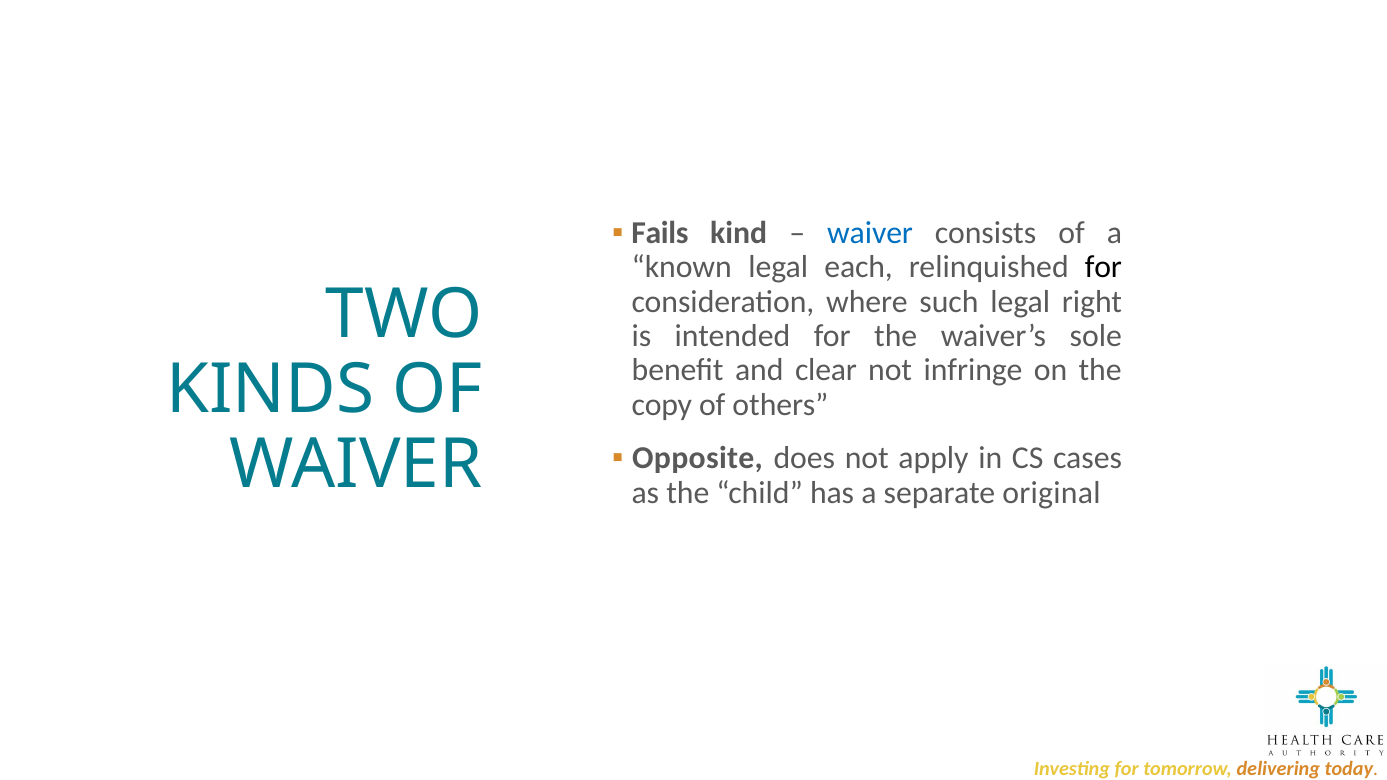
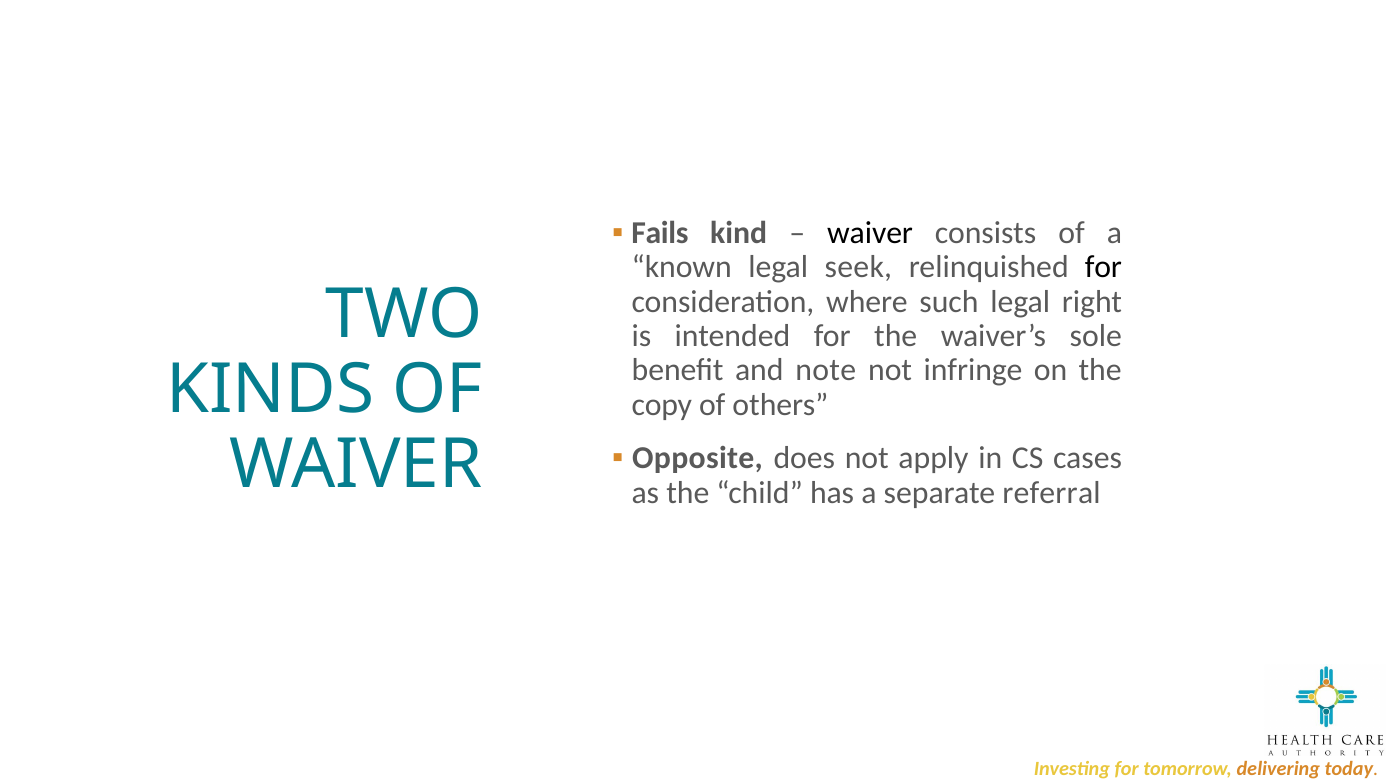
waiver colour: blue -> black (870, 233)
each: each -> seek (858, 268)
clear: clear -> note (826, 370)
original: original -> referral (1051, 493)
